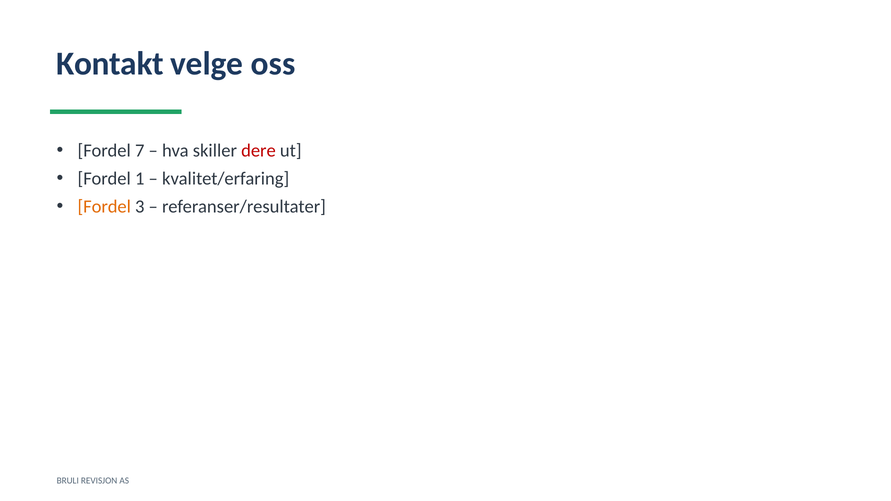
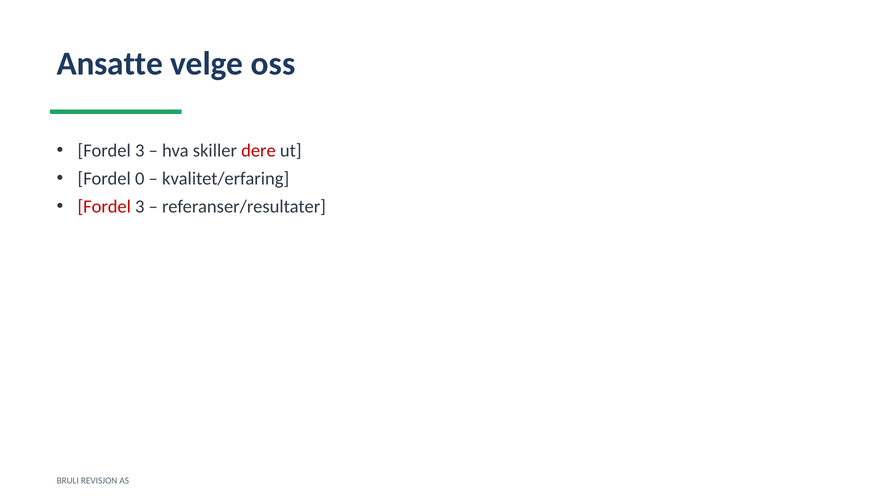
Kontakt: Kontakt -> Ansatte (110, 64)
7: 7 -> 3 (140, 151)
1: 1 -> 0 (140, 179)
Fordel colour: orange -> red (104, 207)
